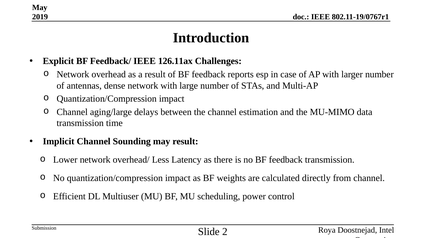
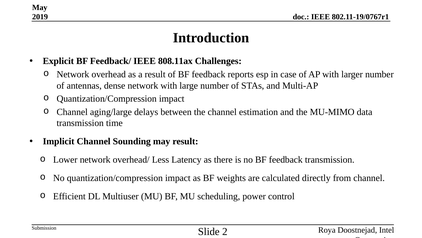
126.11ax: 126.11ax -> 808.11ax (175, 61)
